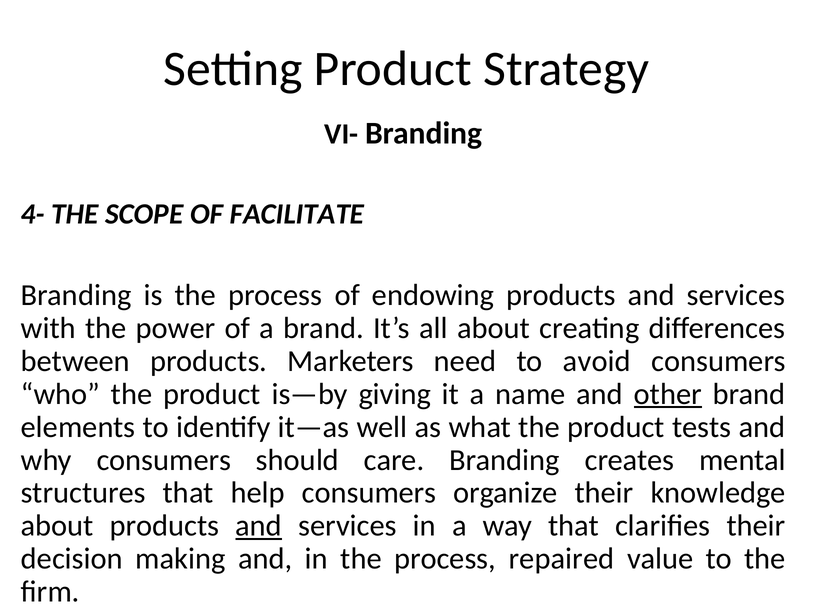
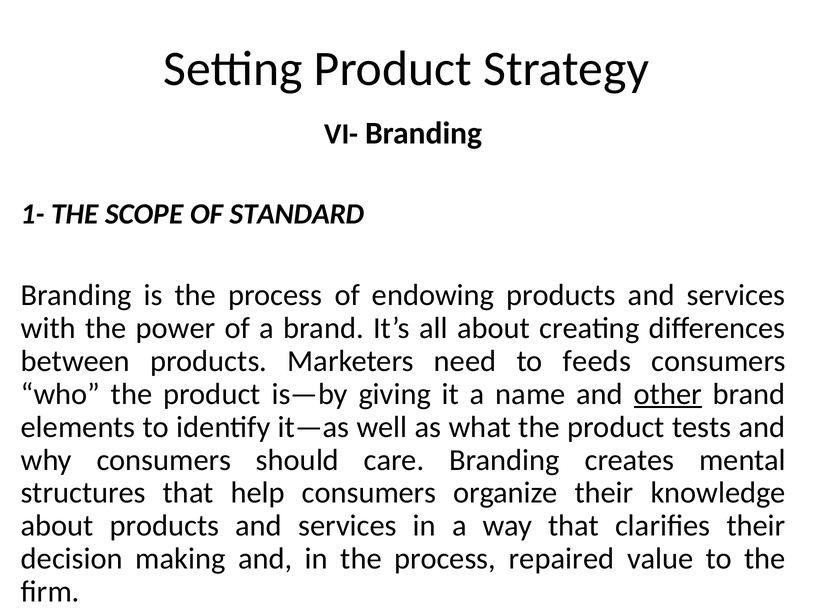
4-: 4- -> 1- (33, 214)
FACILITATE: FACILITATE -> STANDARD (297, 214)
avoid: avoid -> feeds (597, 361)
and underline: present -> none (259, 526)
